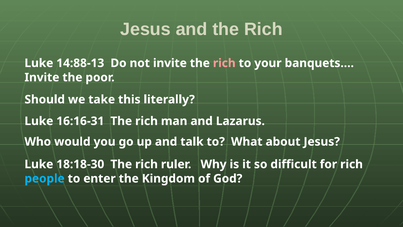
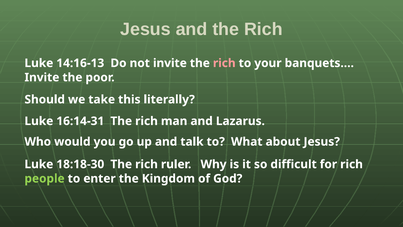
14:88-13: 14:88-13 -> 14:16-13 (80, 63)
16:16-31: 16:16-31 -> 16:14-31 (80, 121)
people colour: light blue -> light green (45, 178)
